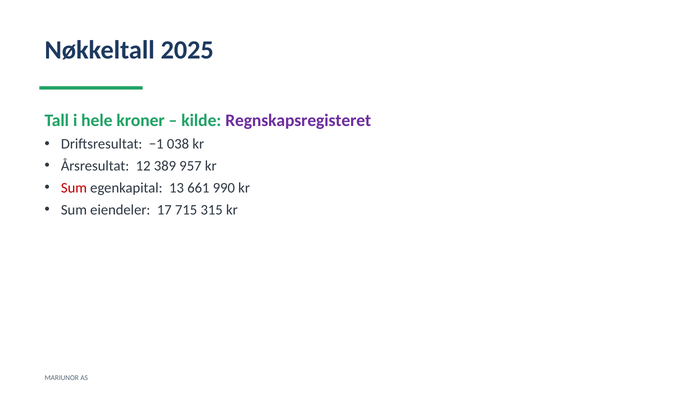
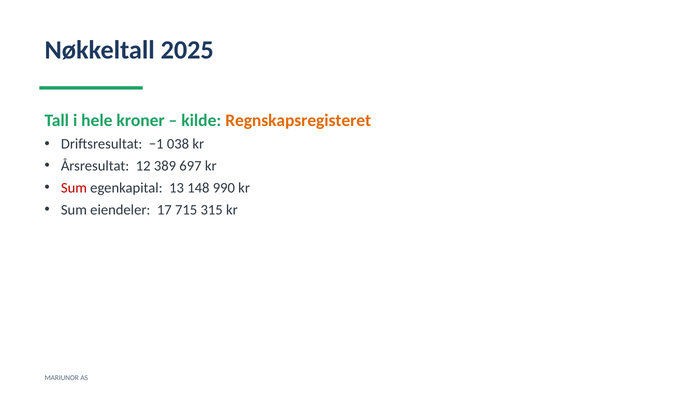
Regnskapsregisteret colour: purple -> orange (298, 121)
957: 957 -> 697 (190, 166)
661: 661 -> 148 (198, 188)
